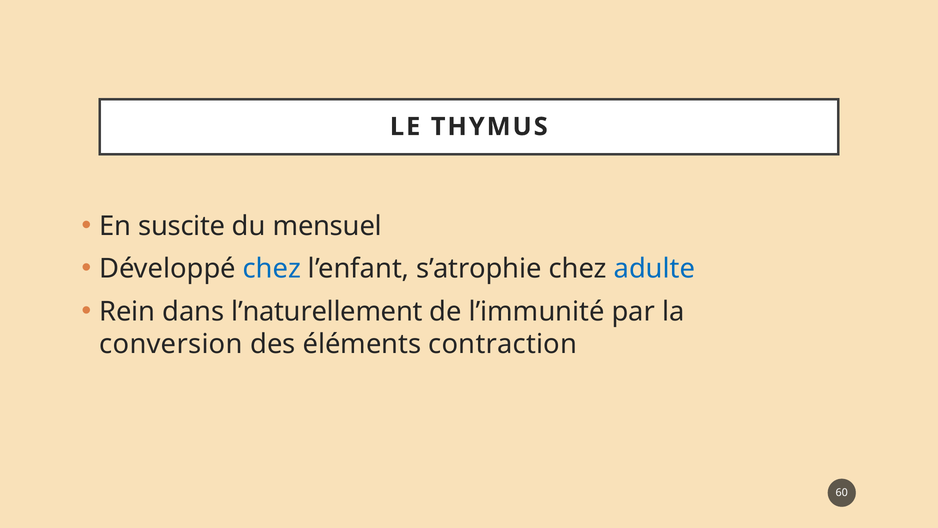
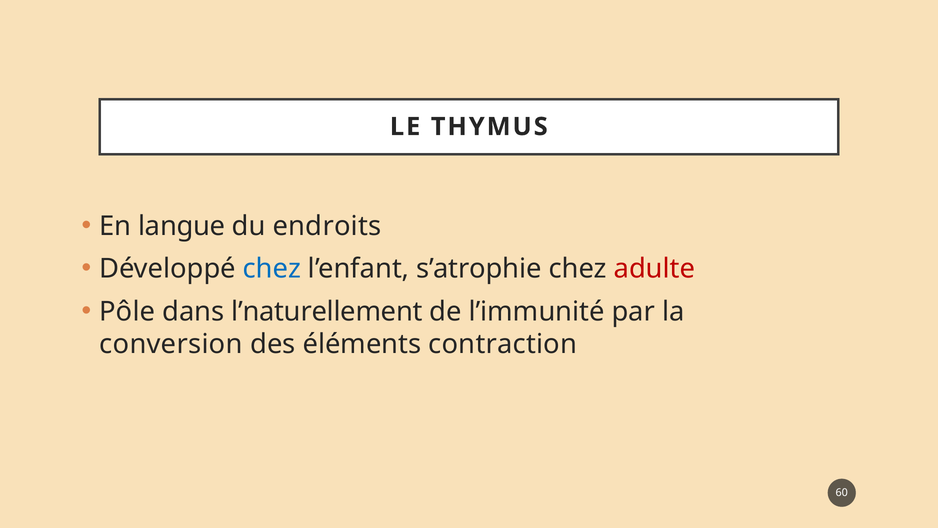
suscite: suscite -> langue (182, 226)
mensuel: mensuel -> endroits (327, 226)
adulte colour: blue -> red (655, 269)
Rein: Rein -> Pôle (127, 311)
